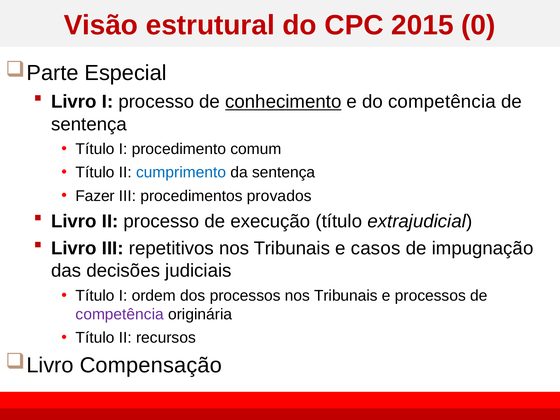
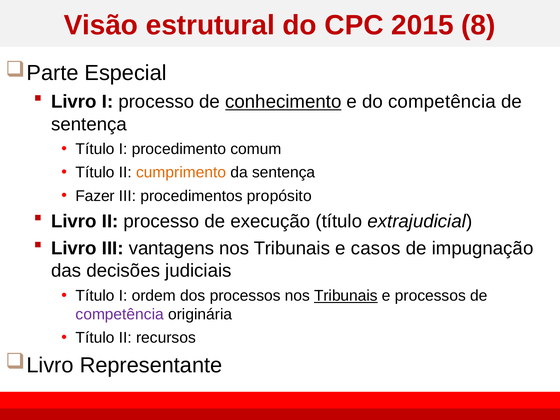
0: 0 -> 8 (478, 25)
cumprimento colour: blue -> orange (181, 173)
provados: provados -> propósito (279, 196)
repetitivos: repetitivos -> vantagens (171, 248)
Tribunais underline: none -> present (346, 296)
Compensação: Compensação -> Representante (151, 365)
